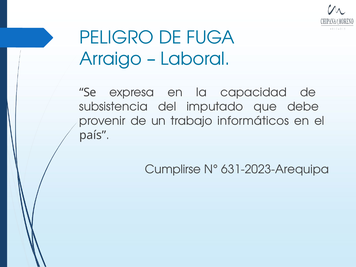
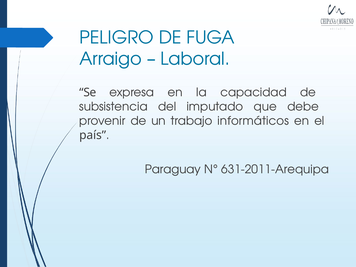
Cumplirse: Cumplirse -> Paraguay (173, 170)
631-2023-Arequipa: 631-2023-Arequipa -> 631-2011-Arequipa (275, 170)
